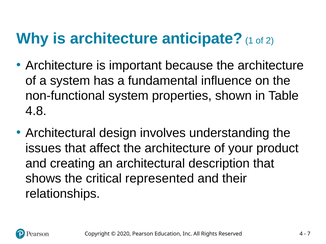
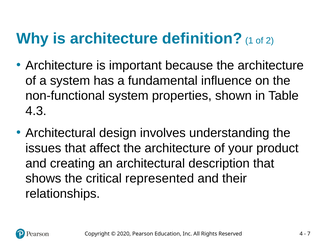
anticipate: anticipate -> definition (202, 39)
4.8: 4.8 -> 4.3 (36, 111)
